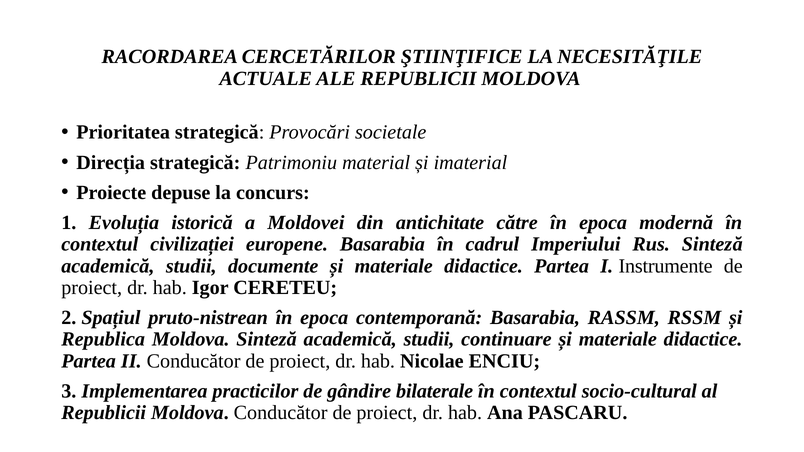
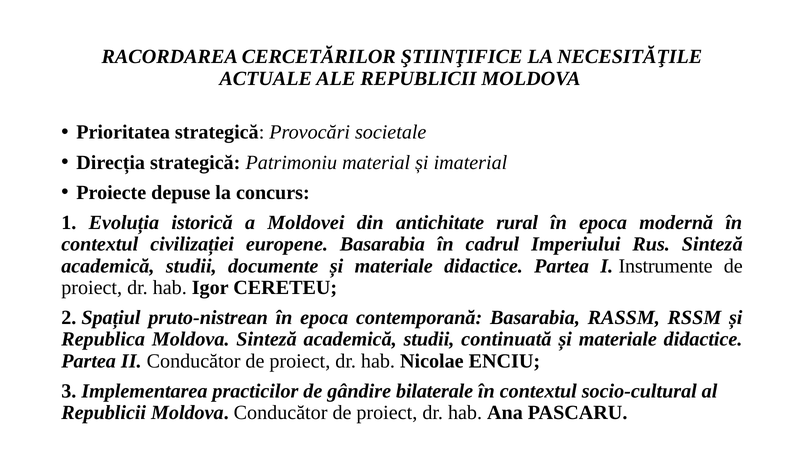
către: către -> rural (517, 223)
continuare: continuare -> continuată (506, 339)
